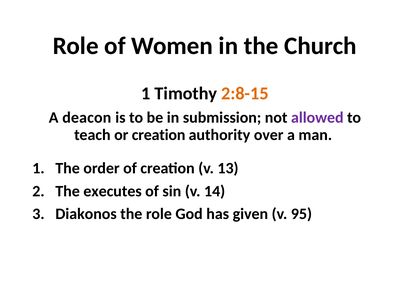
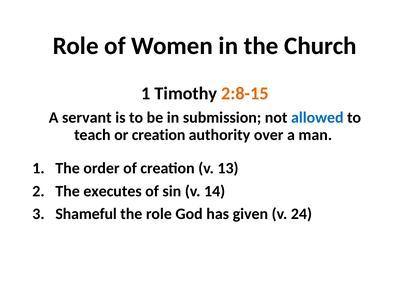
deacon: deacon -> servant (87, 118)
allowed colour: purple -> blue (317, 118)
Diakonos: Diakonos -> Shameful (86, 214)
95: 95 -> 24 (301, 214)
